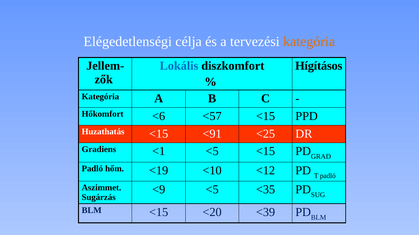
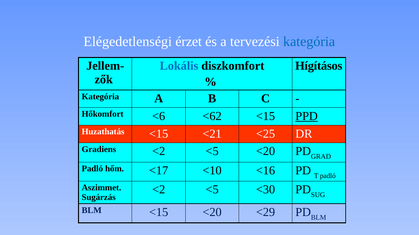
célja: célja -> érzet (189, 42)
kategória colour: orange -> blue (309, 42)
<57: <57 -> <62 (212, 116)
PPD underline: none -> present (307, 116)
<91: <91 -> <21 (212, 134)
Gradiens <1: <1 -> <2 (159, 152)
<5 <15: <15 -> <20 (266, 152)
<19: <19 -> <17 (159, 171)
<12: <12 -> <16 (266, 171)
<9: <9 -> <2 (159, 190)
<35: <35 -> <30 (266, 190)
<39: <39 -> <29 (266, 213)
